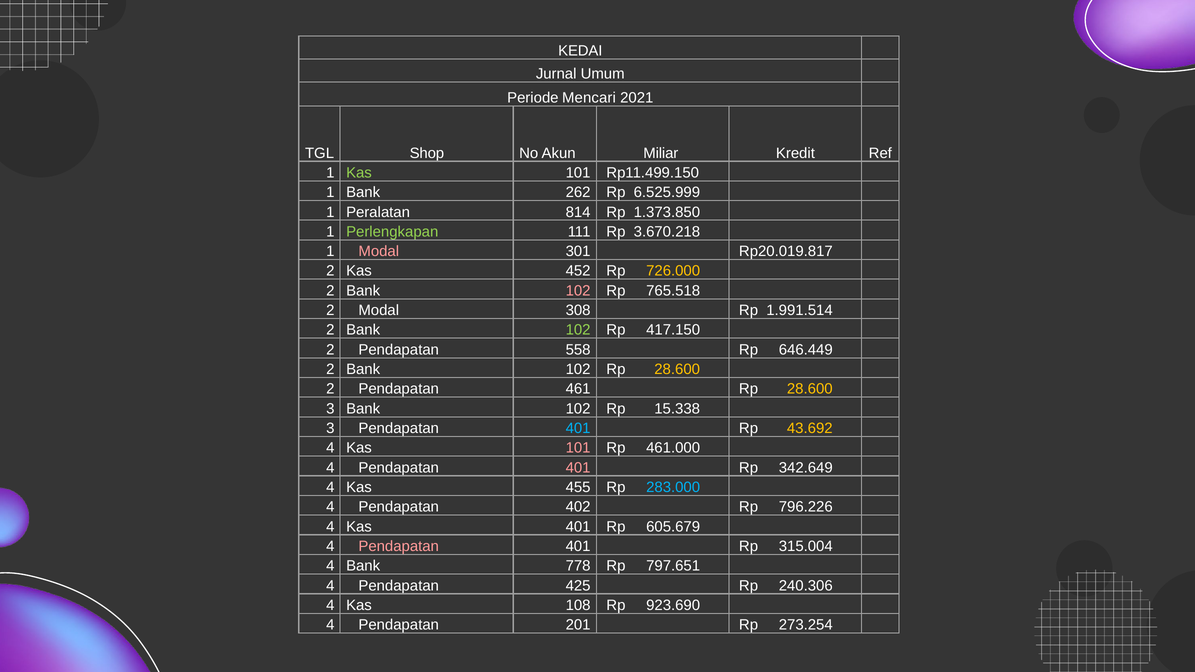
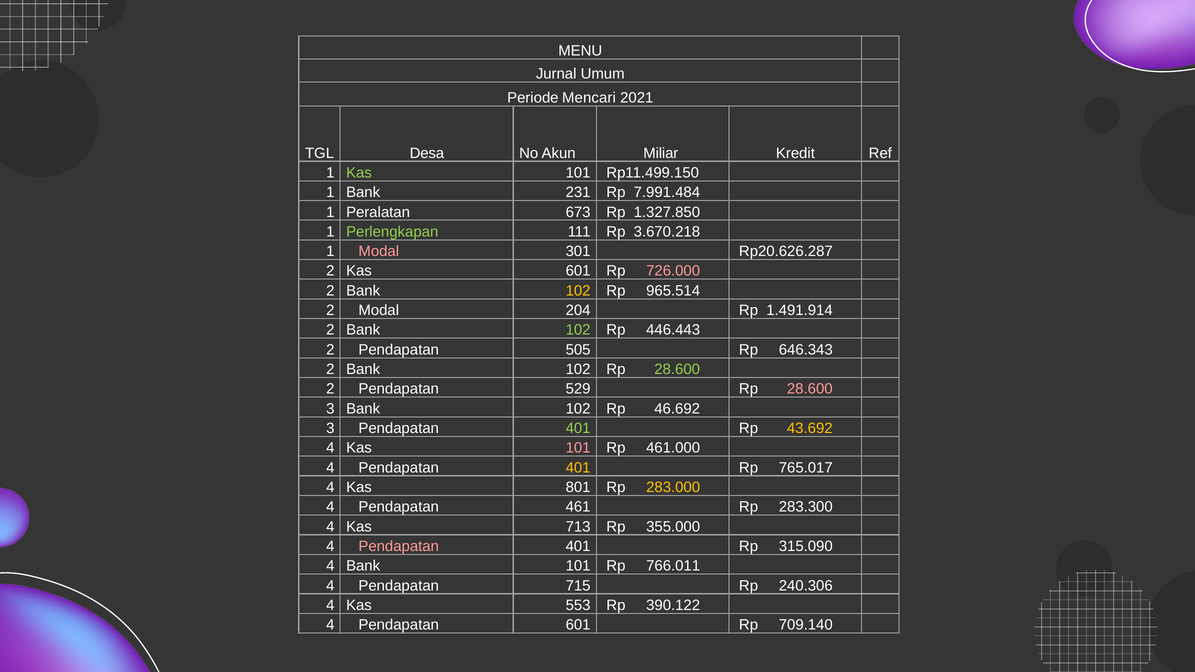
KEDAI: KEDAI -> MENU (580, 51)
Shop: Shop -> Desa (427, 153)
262: 262 -> 231 (578, 192)
6.525.999: 6.525.999 -> 7.991.484 (667, 192)
814: 814 -> 673 (578, 212)
1.373.850: 1.373.850 -> 1.327.850 (667, 212)
Rp20.019.817: Rp20.019.817 -> Rp20.626.287 (786, 251)
Kas 452: 452 -> 601 (578, 271)
726.000 colour: yellow -> pink (673, 271)
102 colour: pink -> yellow (578, 291)
765.518: 765.518 -> 965.514 (673, 291)
308: 308 -> 204 (578, 310)
1.991.514: 1.991.514 -> 1.491.914 (800, 310)
417.150: 417.150 -> 446.443 (673, 330)
558: 558 -> 505 (578, 350)
646.449: 646.449 -> 646.343 (806, 350)
28.600 colour: yellow -> light green (677, 369)
461: 461 -> 529 (578, 389)
28.600 colour: yellow -> pink (810, 389)
15.338: 15.338 -> 46.692 (677, 409)
401 colour: light blue -> light green (578, 428)
401 colour: pink -> yellow (578, 468)
342.649: 342.649 -> 765.017 (806, 468)
455: 455 -> 801 (578, 487)
283.000 colour: light blue -> yellow (673, 487)
402: 402 -> 461 (578, 507)
796.226: 796.226 -> 283.300 (806, 507)
Kas 401: 401 -> 713 (578, 527)
605.679: 605.679 -> 355.000 (673, 527)
315.004: 315.004 -> 315.090 (806, 546)
Bank 778: 778 -> 101 (578, 566)
797.651: 797.651 -> 766.011 (673, 566)
425: 425 -> 715 (578, 586)
108: 108 -> 553 (578, 605)
923.690: 923.690 -> 390.122 (673, 605)
Pendapatan 201: 201 -> 601 (578, 625)
273.254: 273.254 -> 709.140 (806, 625)
